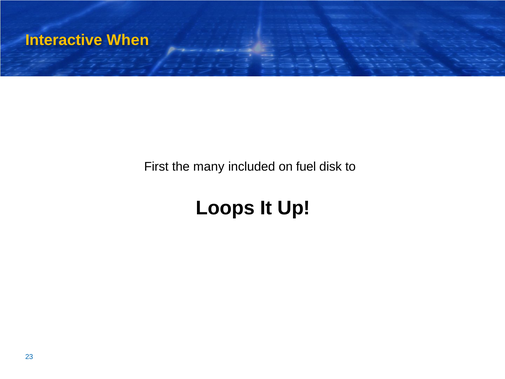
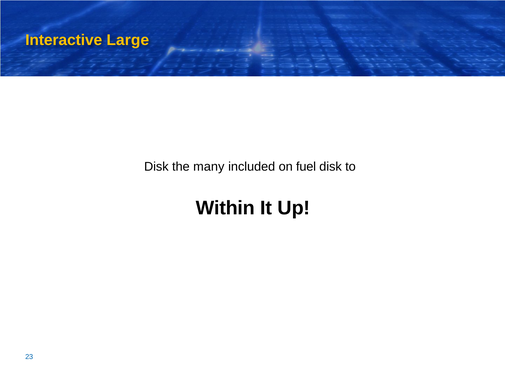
When: When -> Large (128, 40)
First: First -> Disk (156, 166)
Loops: Loops -> Within (225, 208)
